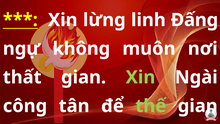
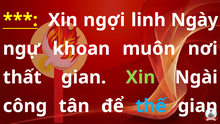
lừng: lừng -> ngợi (104, 20)
Đấng: Đấng -> Ngày (195, 20)
không: không -> khoan (81, 49)
thế colour: light green -> light blue (151, 106)
